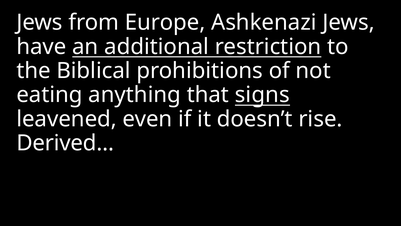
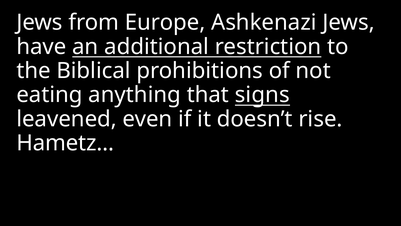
Derived…: Derived… -> Hametz… (65, 143)
